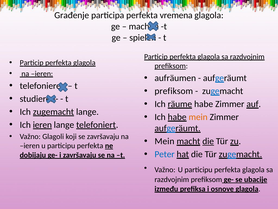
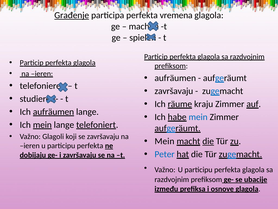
Građenje underline: none -> present (72, 15)
prefiksom: prefiksom -> završavaju (174, 91)
räume habe: habe -> kraju (204, 104)
Ich zugemacht: zugemacht -> aufräumen (53, 112)
mein colour: orange -> blue (198, 117)
Ich ieren: ieren -> mein (42, 125)
